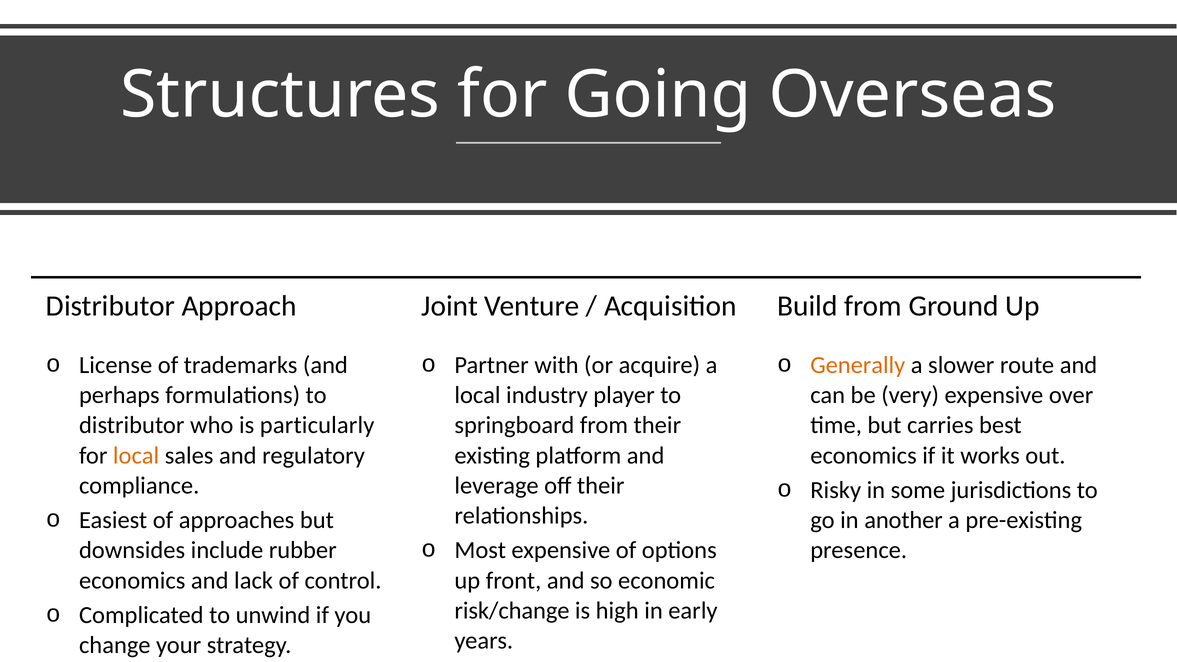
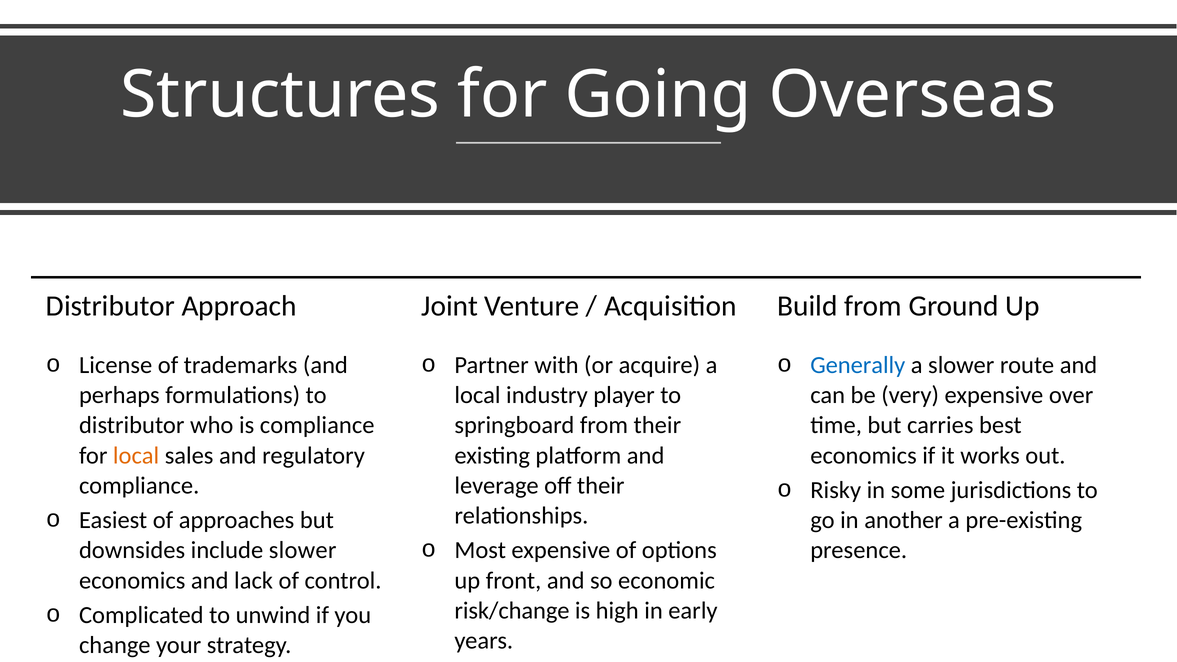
Generally colour: orange -> blue (858, 365)
is particularly: particularly -> compliance (317, 425)
include rubber: rubber -> slower (303, 550)
